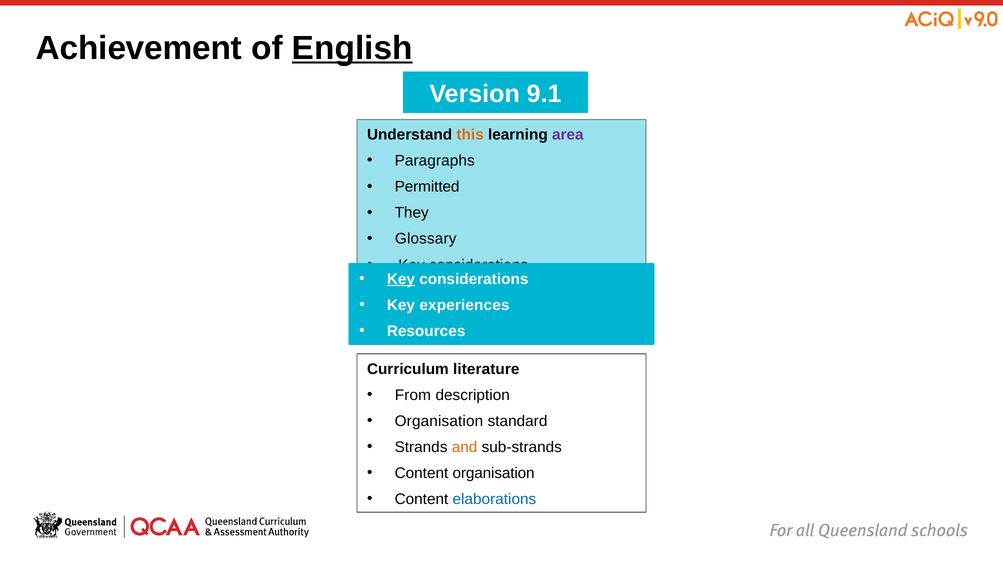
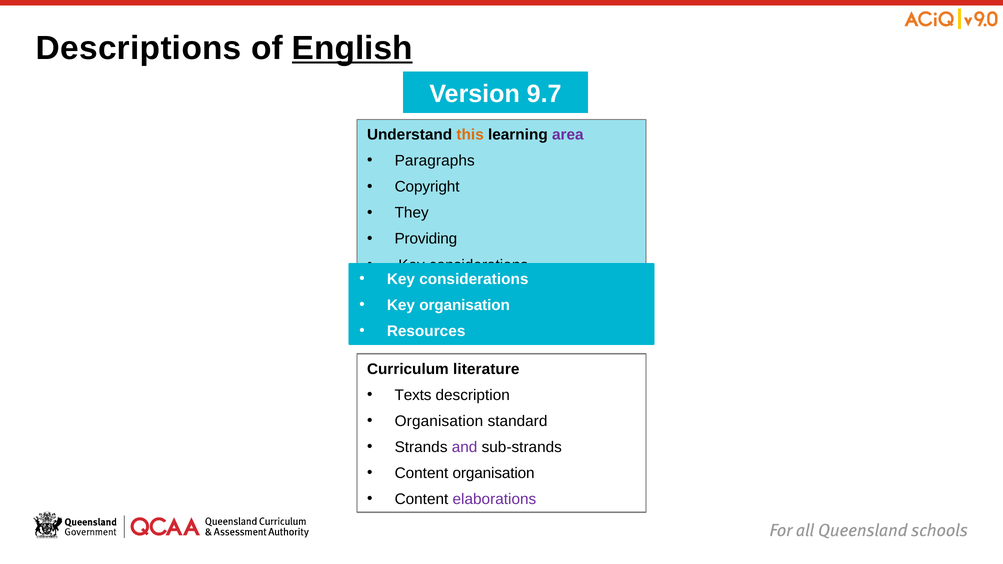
Achievement: Achievement -> Descriptions (139, 48)
9.1: 9.1 -> 9.7 (544, 94)
Permitted: Permitted -> Copyright (427, 187)
Glossary: Glossary -> Providing (426, 239)
Key underline: present -> none (401, 279)
Key experiences: experiences -> organisation (465, 305)
From: From -> Texts (413, 395)
and colour: orange -> purple (465, 447)
elaborations colour: blue -> purple (494, 499)
